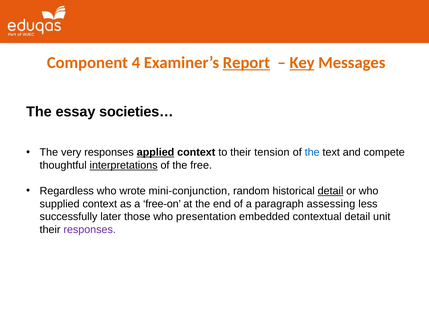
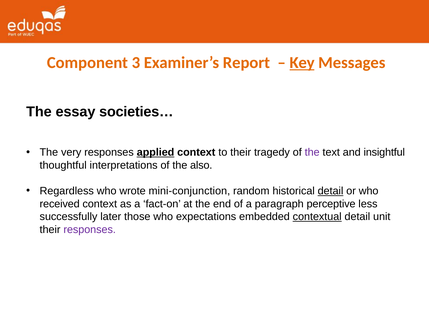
4: 4 -> 3 (136, 63)
Report underline: present -> none (246, 63)
tension: tension -> tragedy (272, 152)
the colour: blue -> purple (312, 152)
compete: compete -> insightful (384, 152)
interpretations underline: present -> none (124, 165)
free: free -> also (201, 165)
supplied: supplied -> received (60, 204)
free-on: free-on -> fact-on (162, 204)
assessing: assessing -> perceptive (331, 204)
presentation: presentation -> expectations (206, 217)
contextual underline: none -> present (317, 217)
